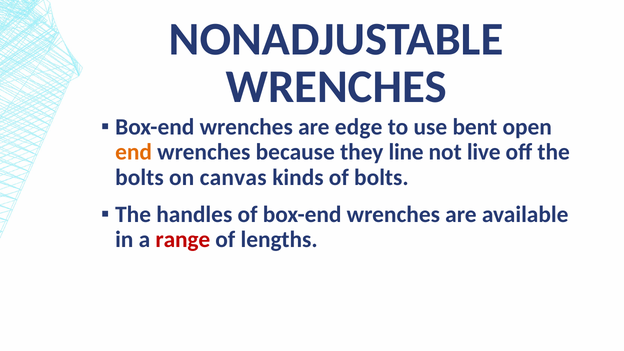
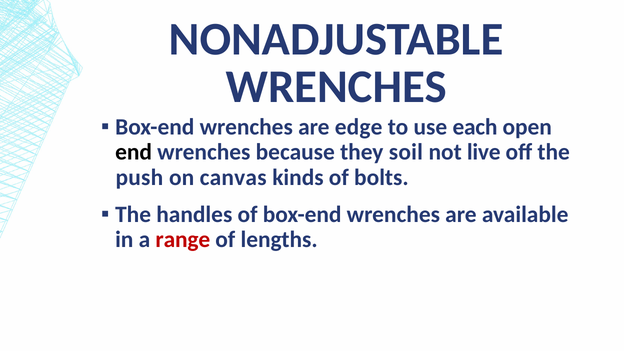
bent: bent -> each (475, 127)
end colour: orange -> black (134, 152)
line: line -> soil (406, 152)
bolts: bolts -> push (139, 177)
